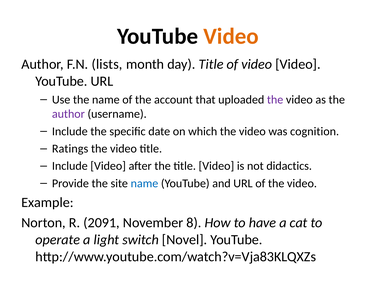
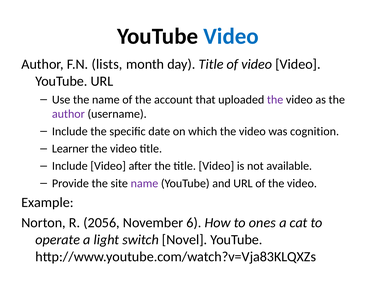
Video colour: orange -> blue (231, 36)
Ratings: Ratings -> Learner (70, 149)
didactics: didactics -> available (289, 166)
name colour: blue -> purple (144, 183)
2091: 2091 -> 2056 (102, 223)
8: 8 -> 6 (194, 223)
have: have -> ones (262, 223)
